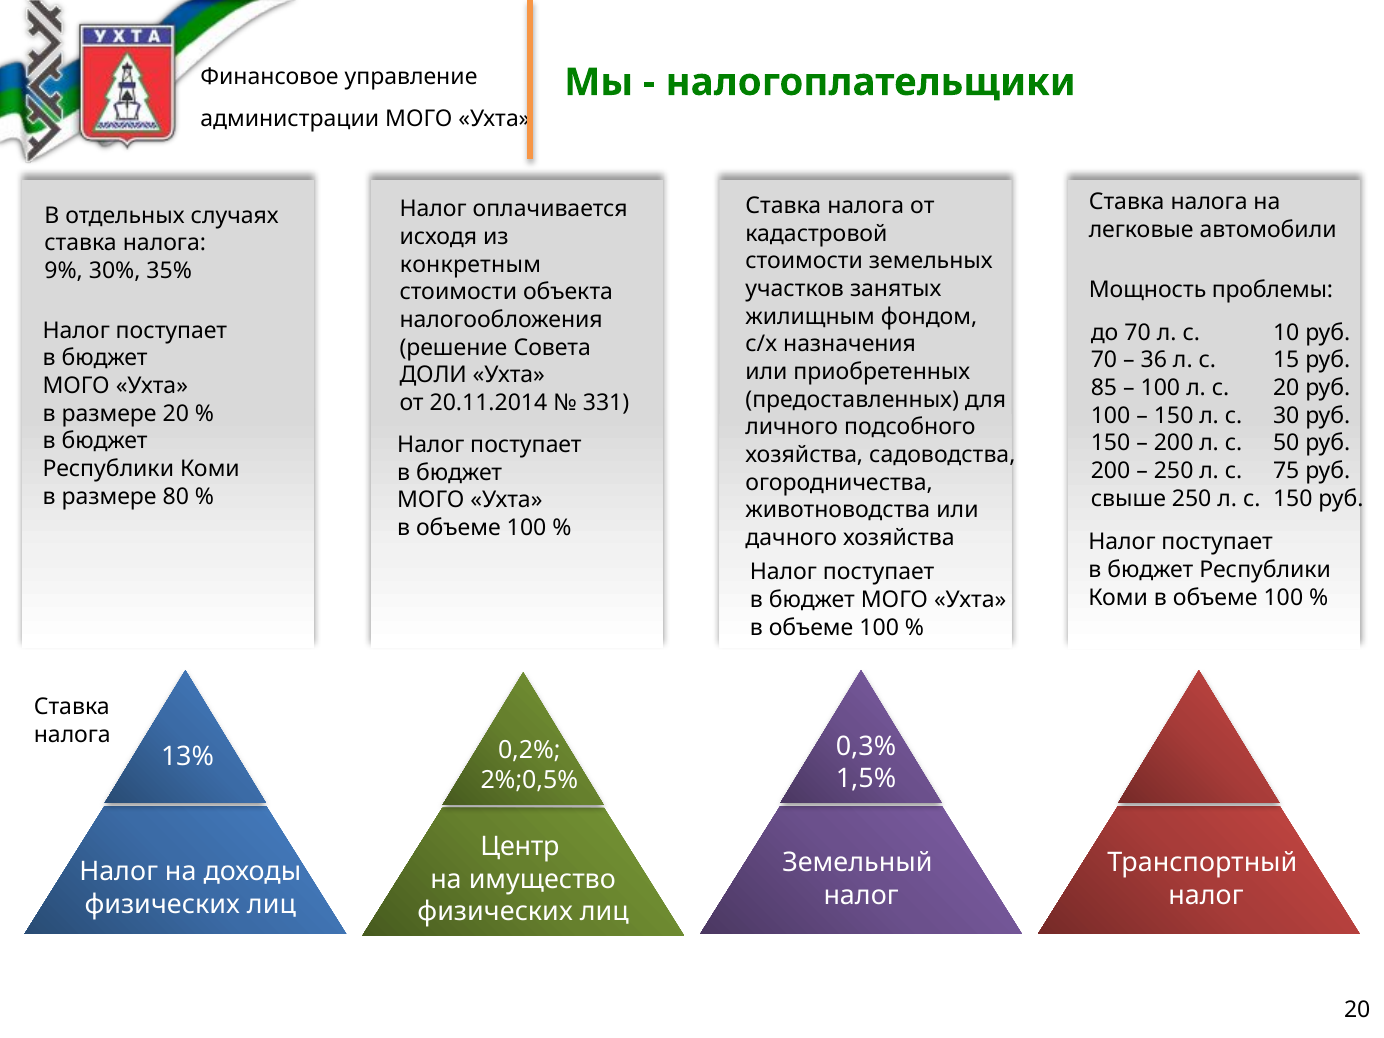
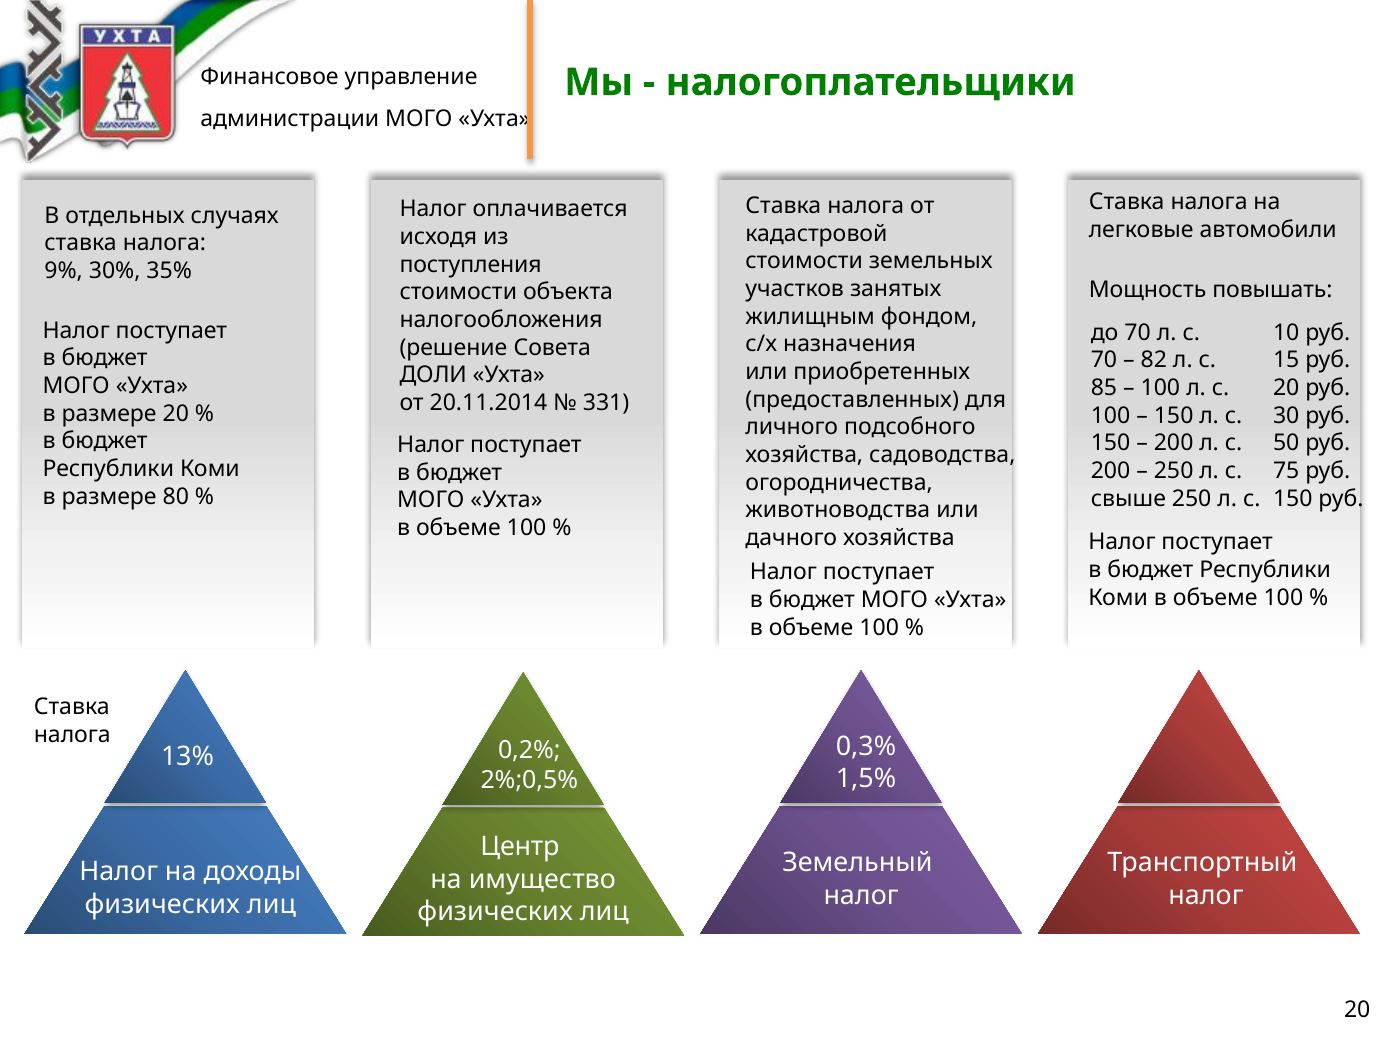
конкретным: конкретным -> поступления (471, 265)
проблемы: проблемы -> повышать (1272, 290)
36: 36 -> 82 (1154, 360)
